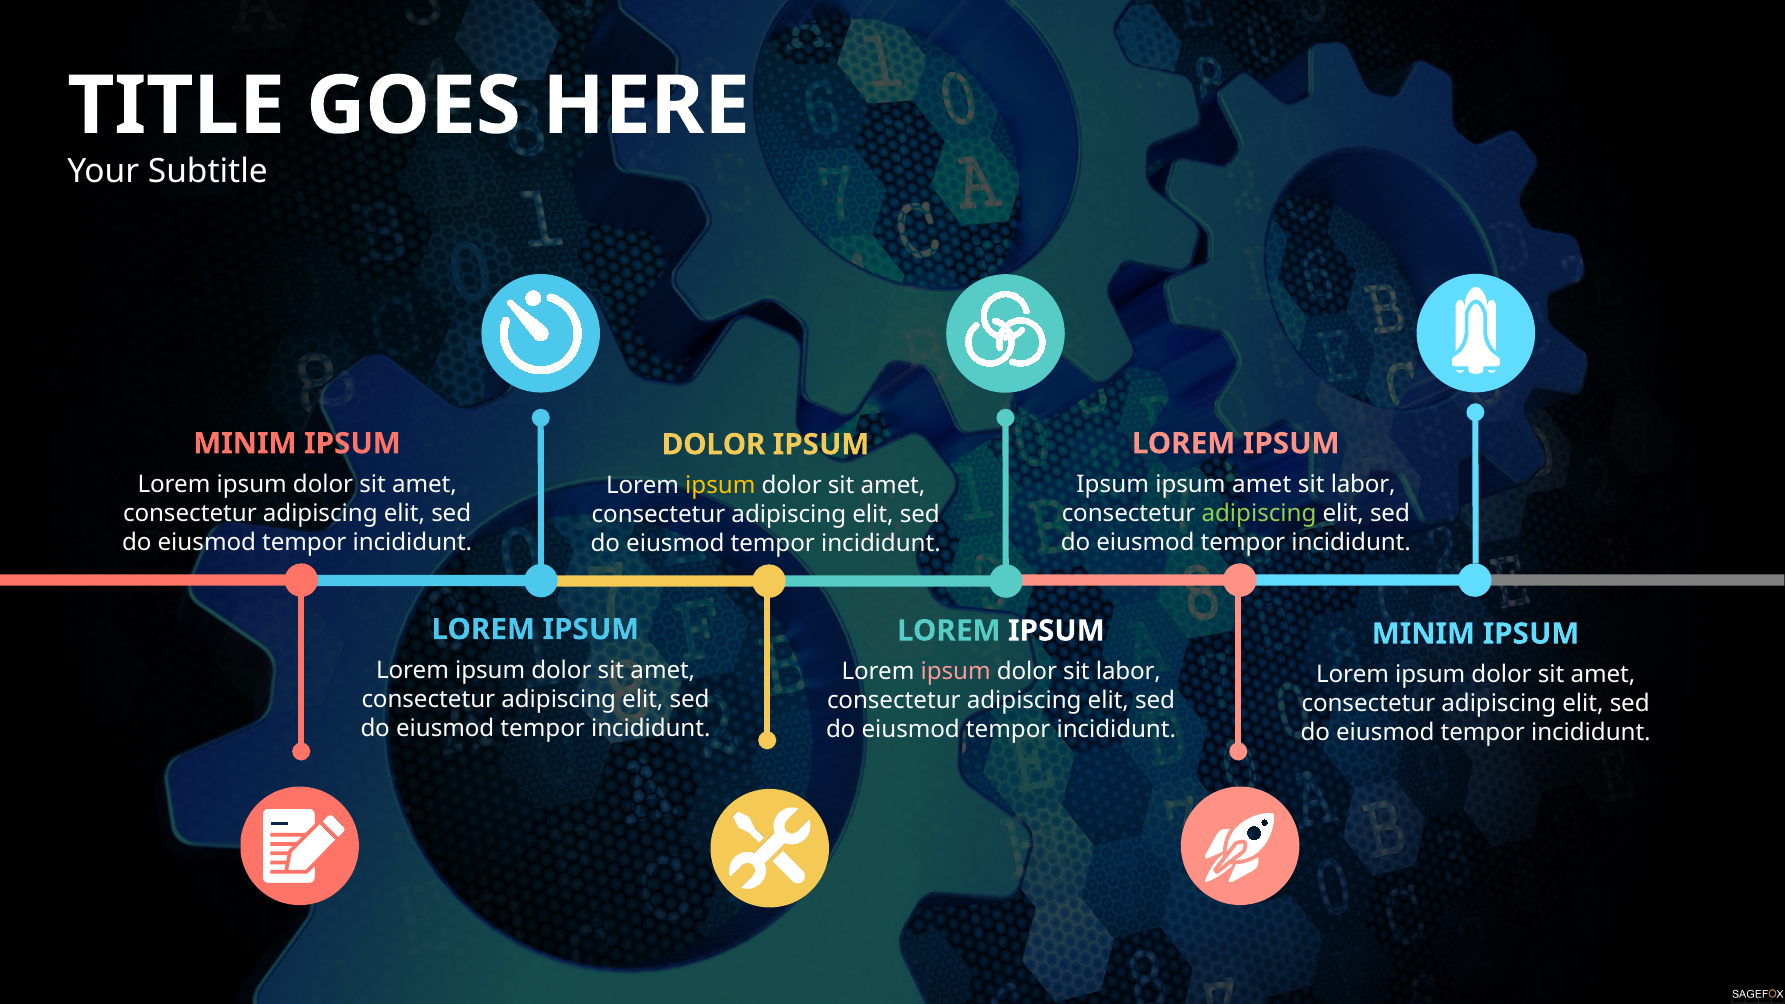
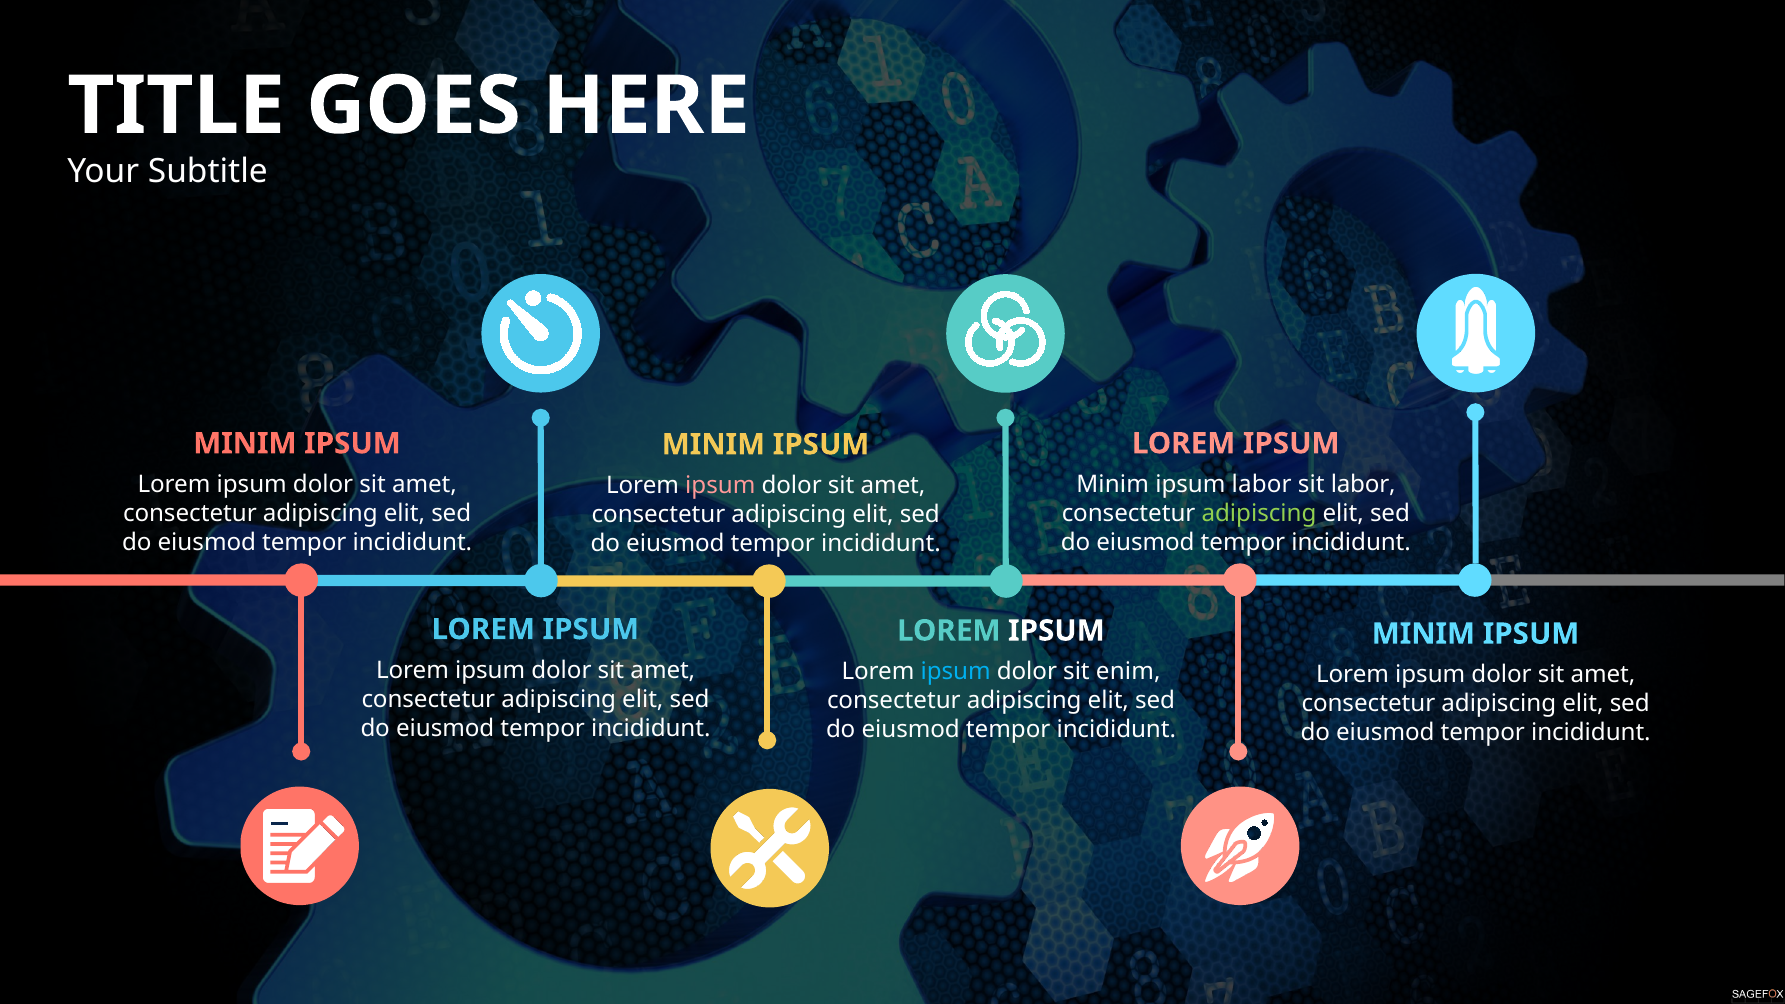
DOLOR: DOLOR -> MINIM (713, 445)
Ipsum: Ipsum -> Minim (1113, 484)
ipsum amet: amet -> labor (1262, 484)
ipsum colour: yellow -> pink (720, 485)
ipsum colour: pink -> light blue (956, 672)
dolor sit labor: labor -> enim (1128, 672)
